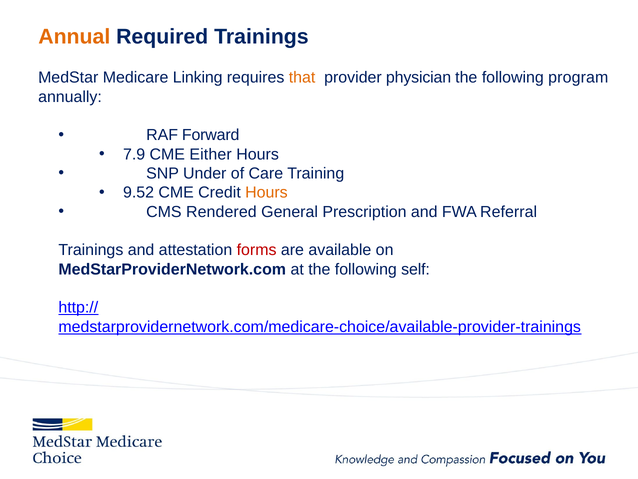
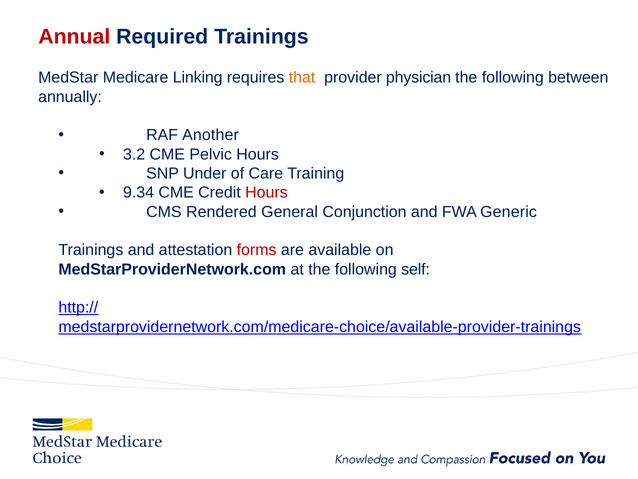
Annual colour: orange -> red (74, 37)
program: program -> between (578, 78)
Forward: Forward -> Another (211, 135)
7.9: 7.9 -> 3.2 (134, 154)
Either: Either -> Pelvic (211, 154)
9.52: 9.52 -> 9.34 (139, 192)
Hours colour: orange -> red (266, 192)
Prescription: Prescription -> Conjunction (364, 212)
Referral: Referral -> Generic (509, 212)
